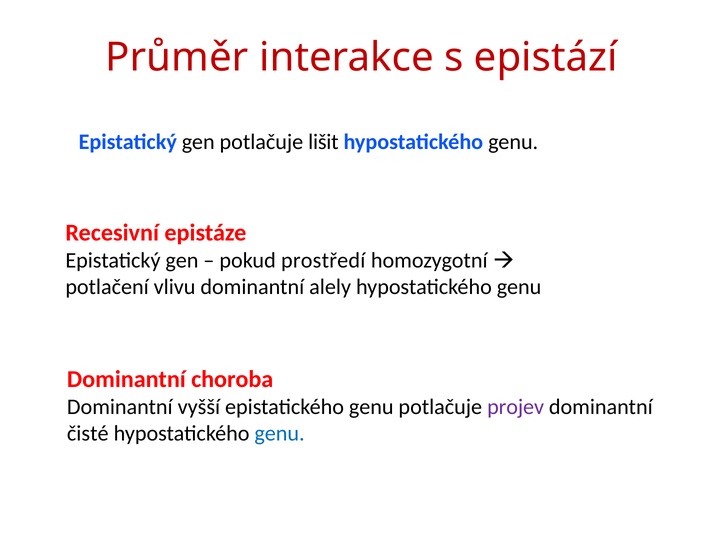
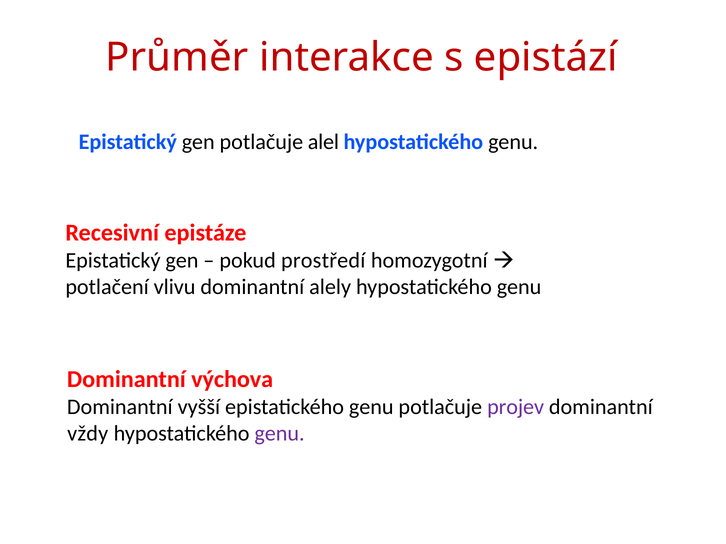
lišit: lišit -> alel (323, 142)
choroba: choroba -> výchova (232, 380)
čisté: čisté -> vždy (88, 434)
genu colour: blue -> purple (280, 434)
